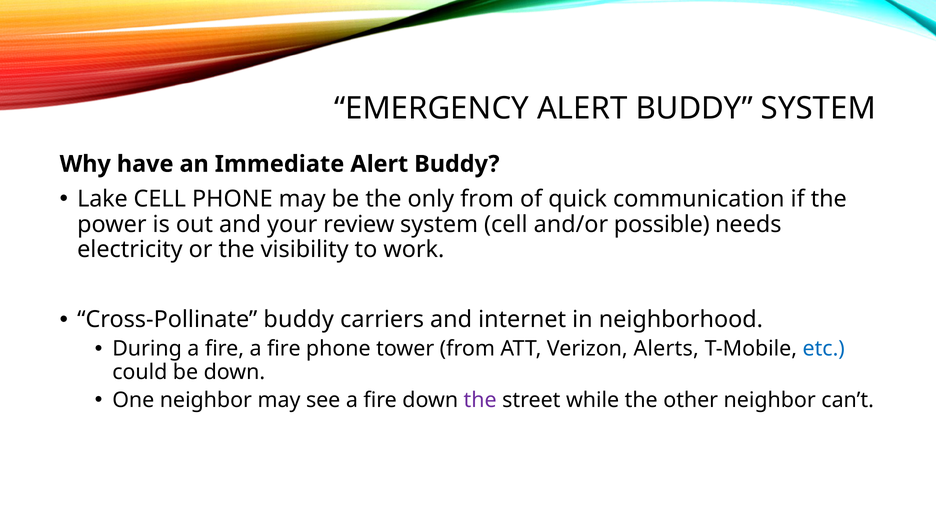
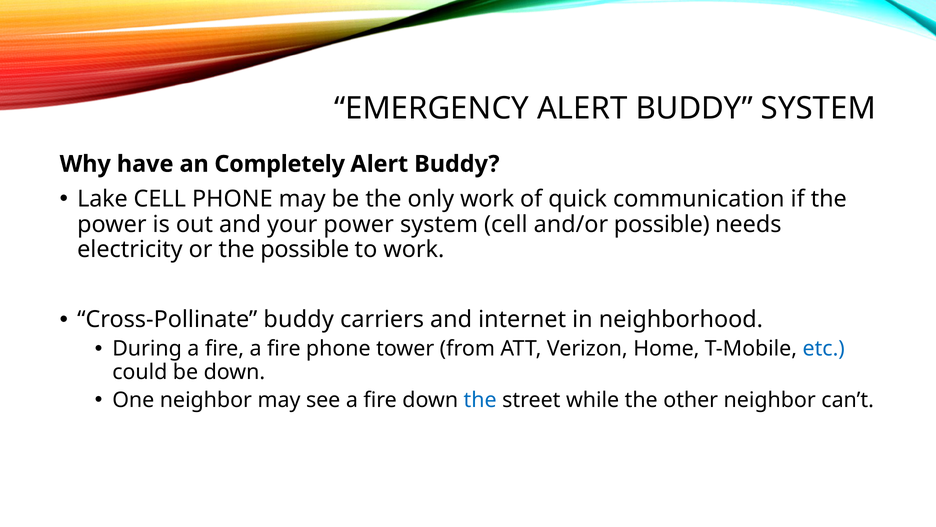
Immediate: Immediate -> Completely (280, 164)
only from: from -> work (487, 199)
your review: review -> power (359, 224)
the visibility: visibility -> possible (305, 249)
Alerts: Alerts -> Home (666, 349)
the colour: purple -> blue (480, 400)
